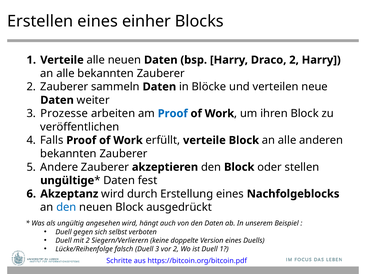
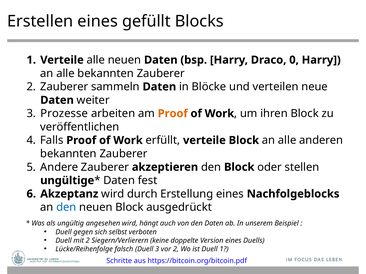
einher: einher -> gefüllt (146, 21)
Draco 2: 2 -> 0 (294, 60)
Proof colour: blue -> orange (173, 114)
